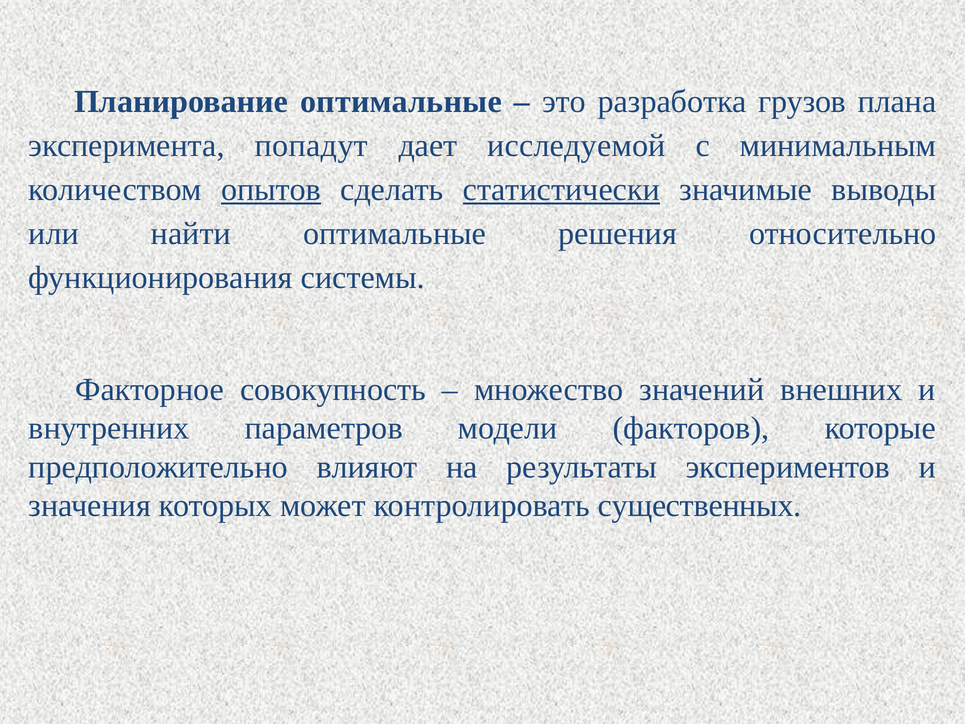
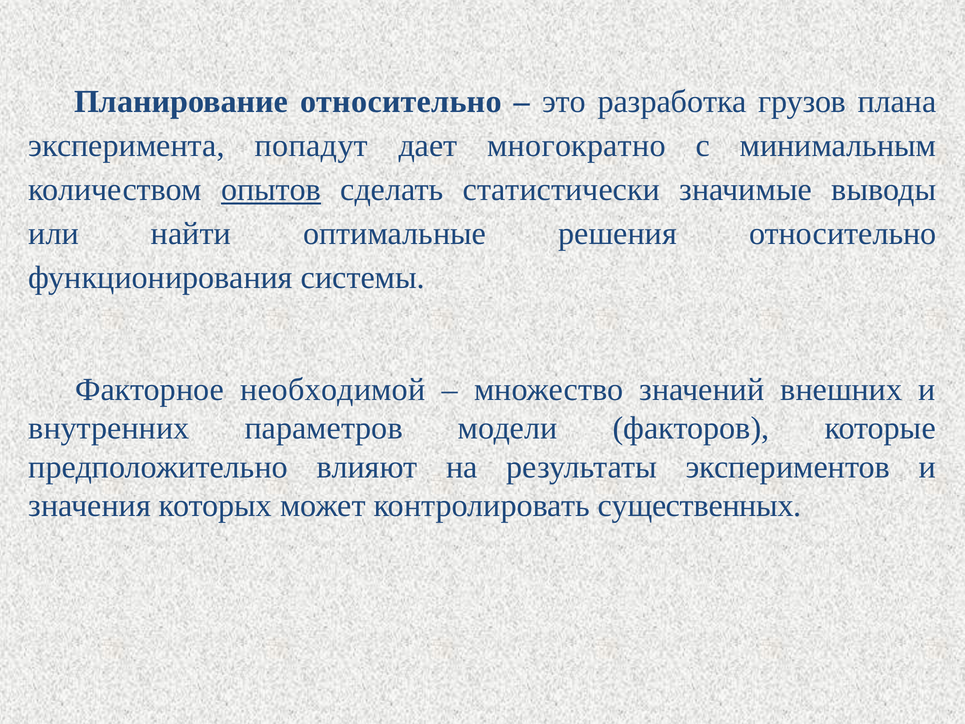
Планирование оптимальные: оптимальные -> относительно (401, 102)
исследуемой: исследуемой -> многократно (576, 146)
статистически underline: present -> none (561, 190)
совокупность: совокупность -> необходимой (333, 390)
